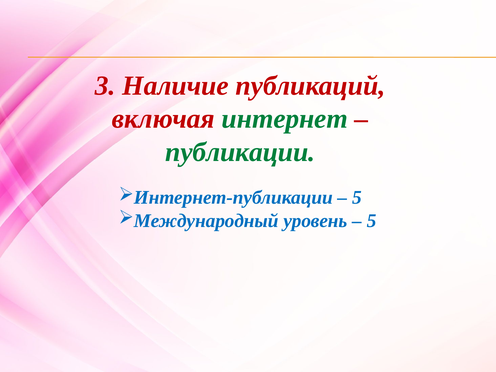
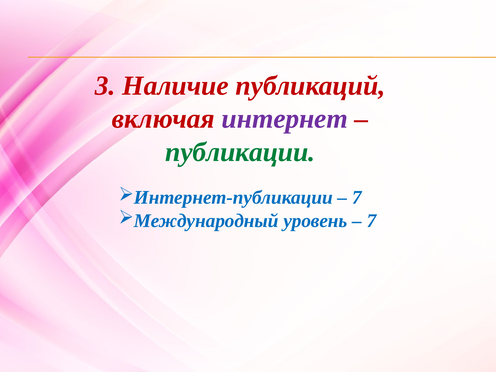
интернет colour: green -> purple (285, 119)
5: 5 -> 7 (357, 197)
5: 5 -> 7 (371, 221)
